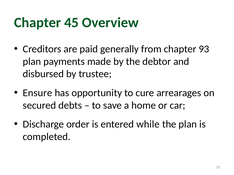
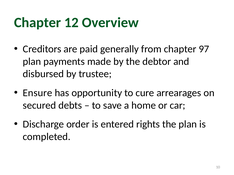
45: 45 -> 12 (71, 23)
93: 93 -> 97 (204, 49)
while: while -> rights (148, 125)
